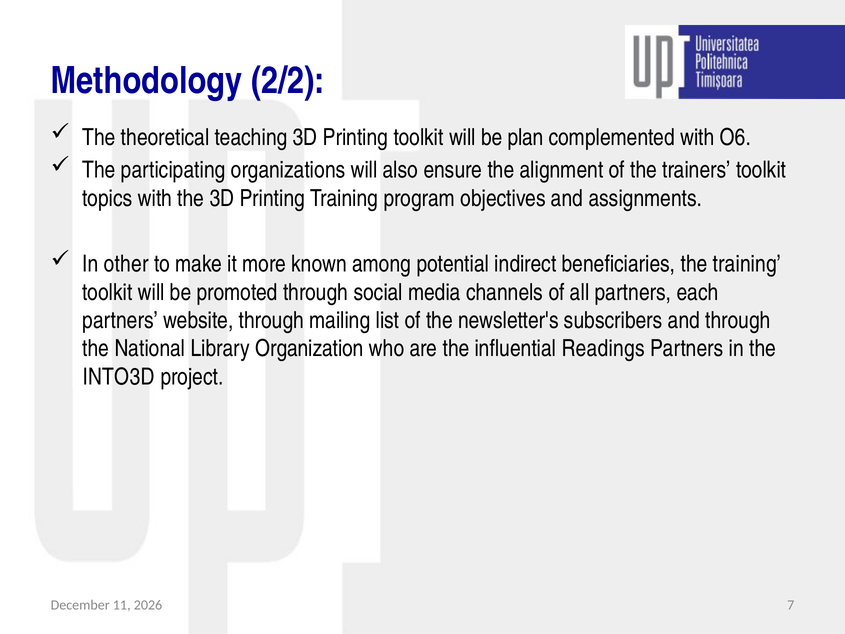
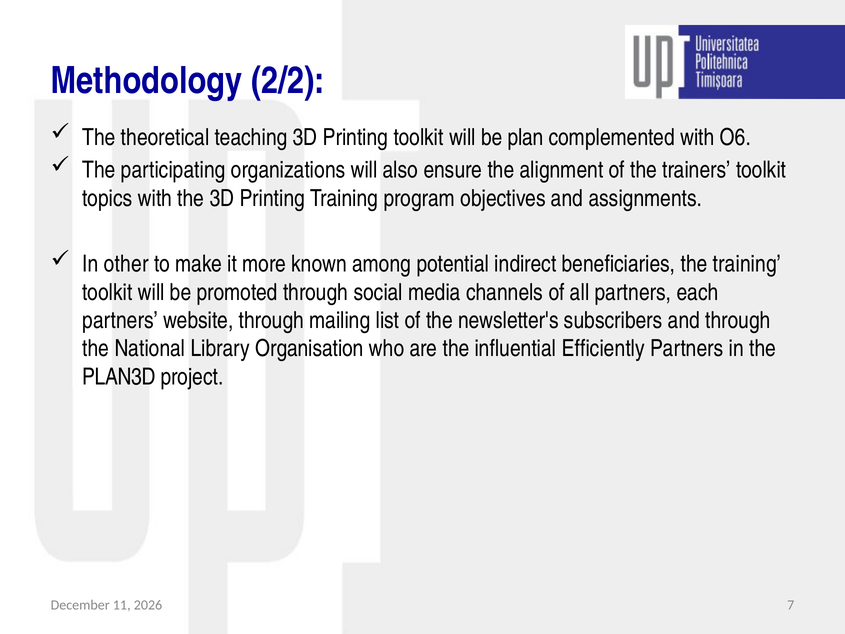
Organization: Organization -> Organisation (309, 349)
Readings: Readings -> Efficiently (603, 349)
INTO3D: INTO3D -> PLAN3D (119, 377)
